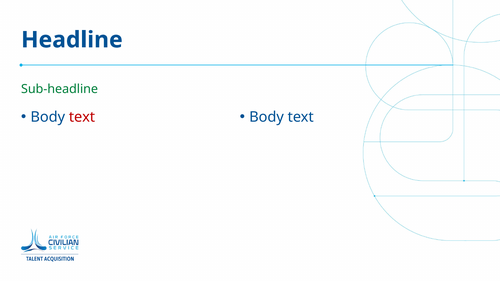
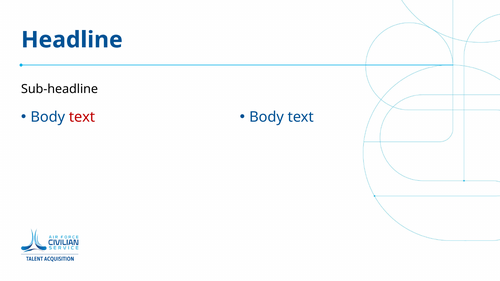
Sub-headline colour: green -> black (60, 89)
